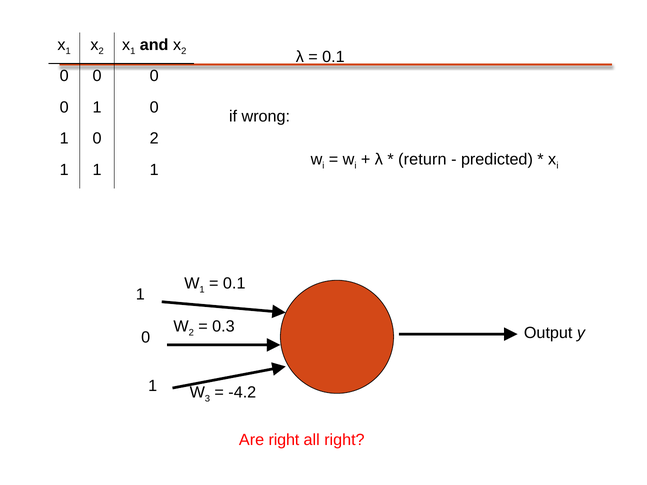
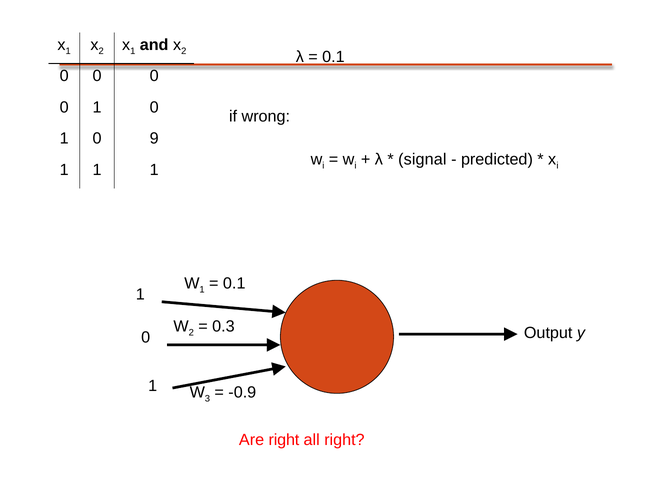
0 2: 2 -> 9 (154, 139)
return: return -> signal (422, 160)
-4.2: -4.2 -> -0.9 (242, 392)
